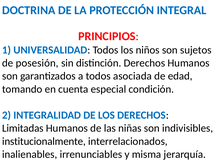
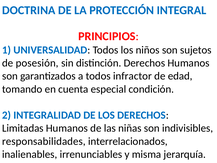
asociada: asociada -> infractor (132, 76)
institucionalmente: institucionalmente -> responsabilidades (44, 141)
